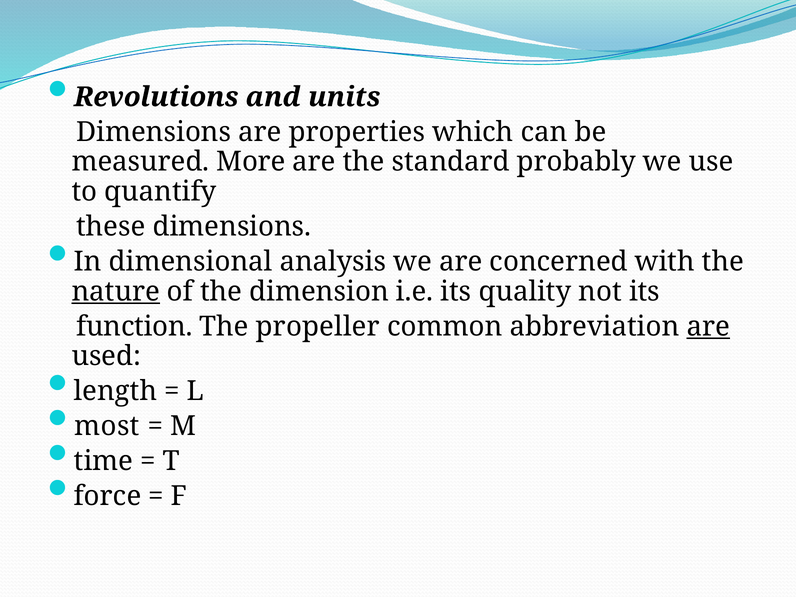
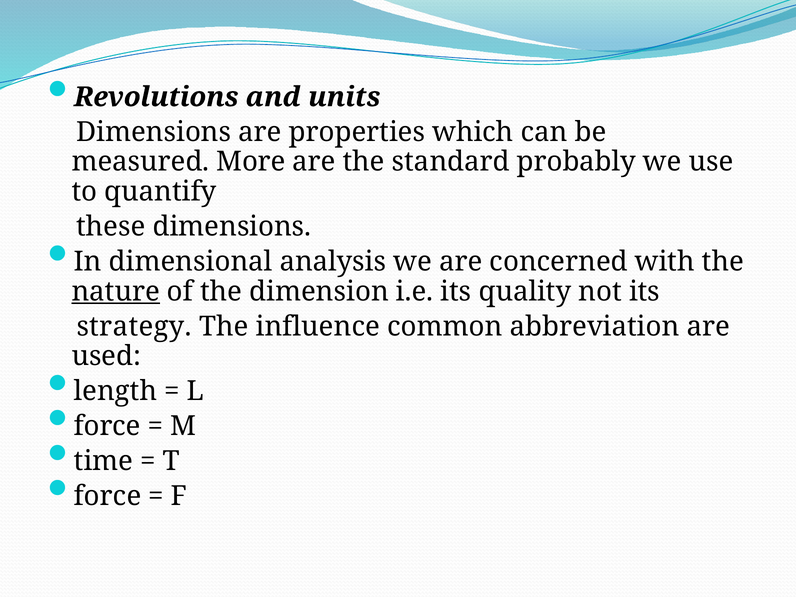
function: function -> strategy (134, 326)
propeller: propeller -> influence (318, 326)
are underline: present -> none (708, 326)
most: most -> force (107, 426)
